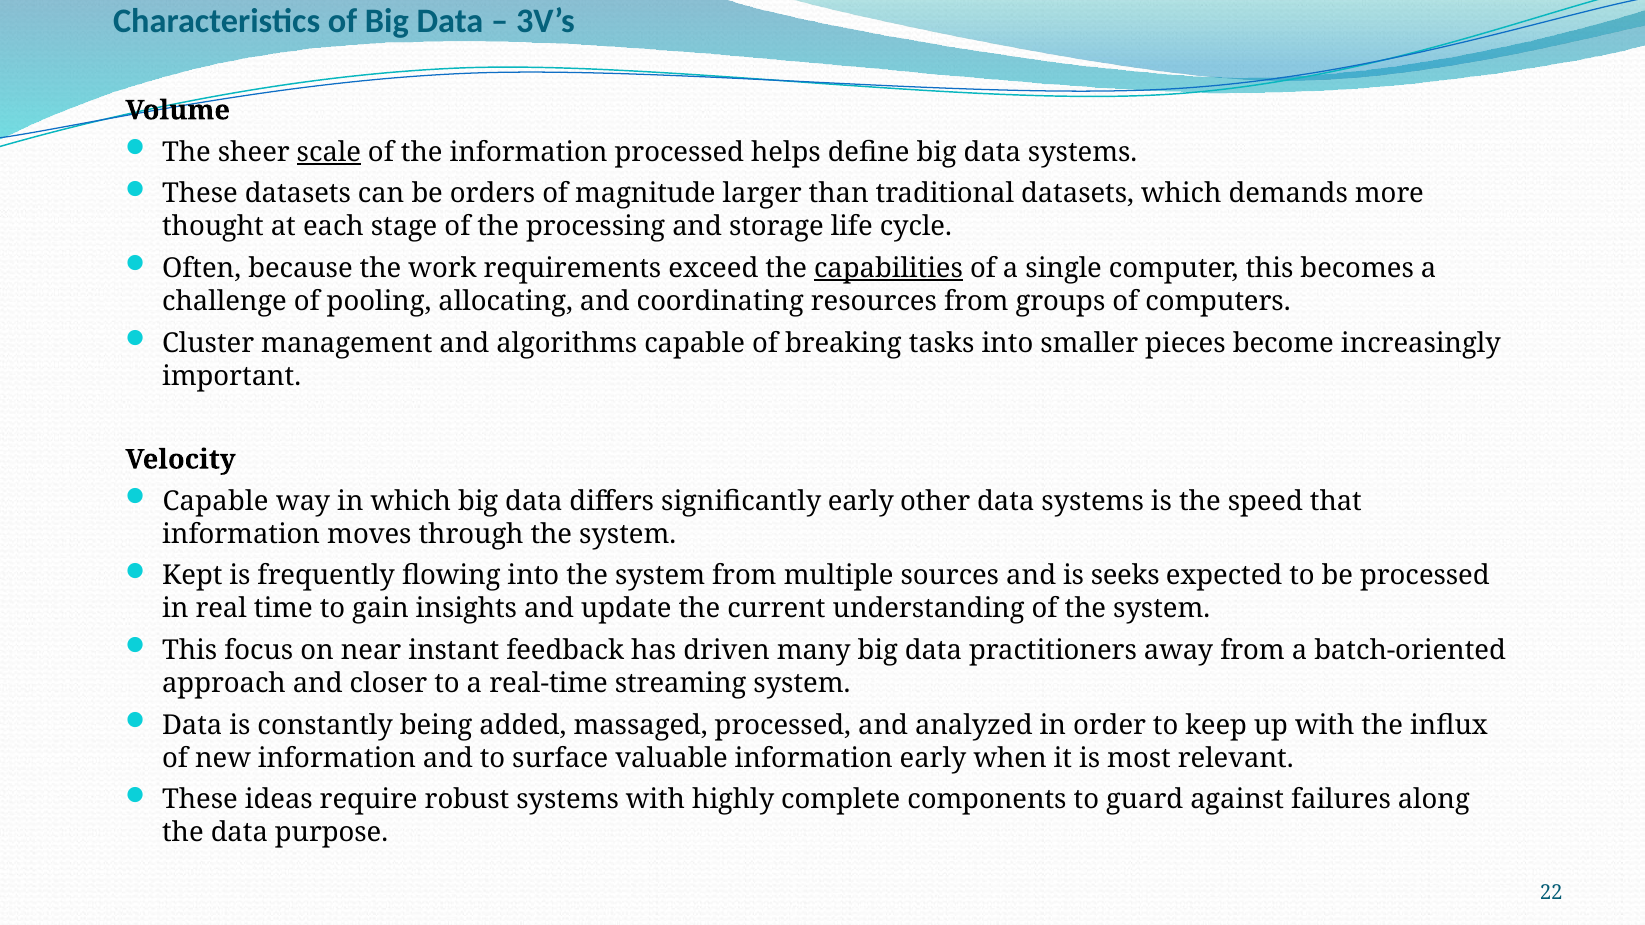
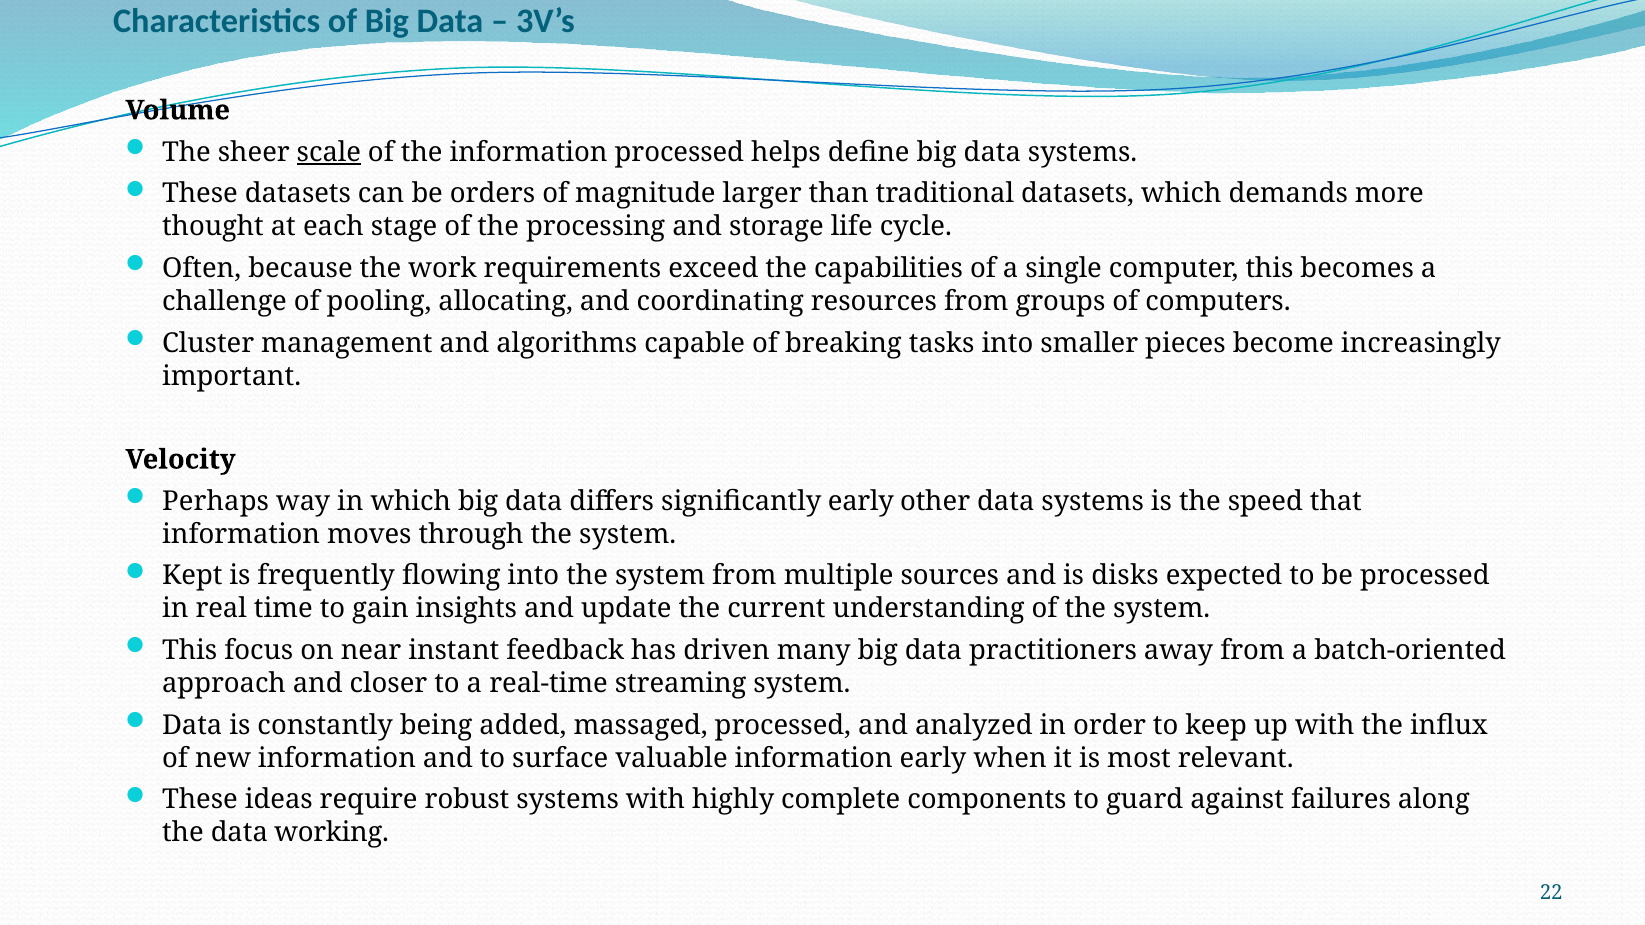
capabilities underline: present -> none (888, 269)
Capable: Capable -> Perhaps (216, 501)
seeks: seeks -> disks (1125, 576)
purpose: purpose -> working (332, 833)
